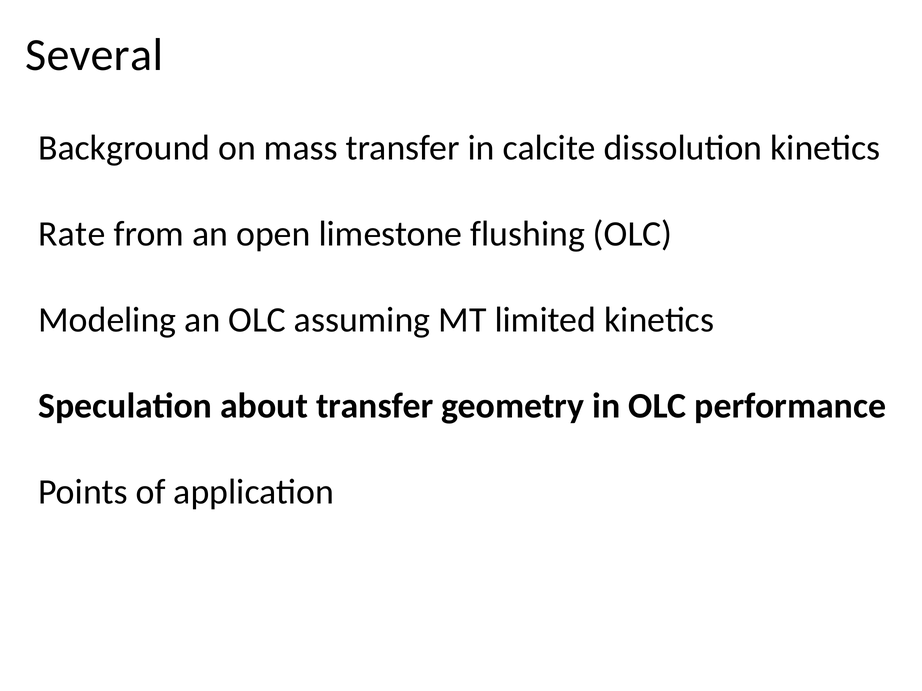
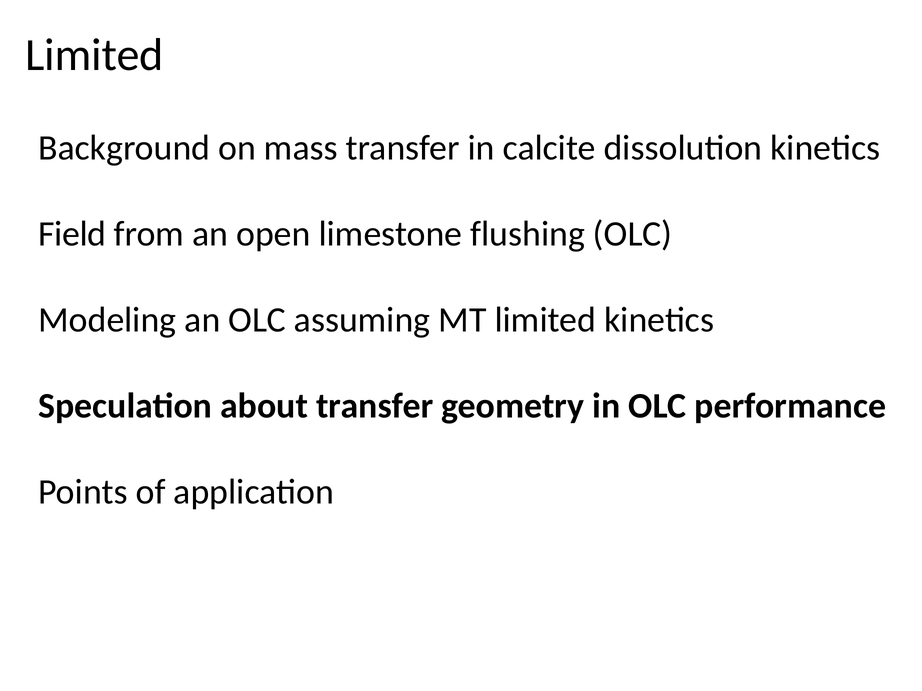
Several: Several -> Limited (94, 55)
Rate: Rate -> Field (72, 234)
